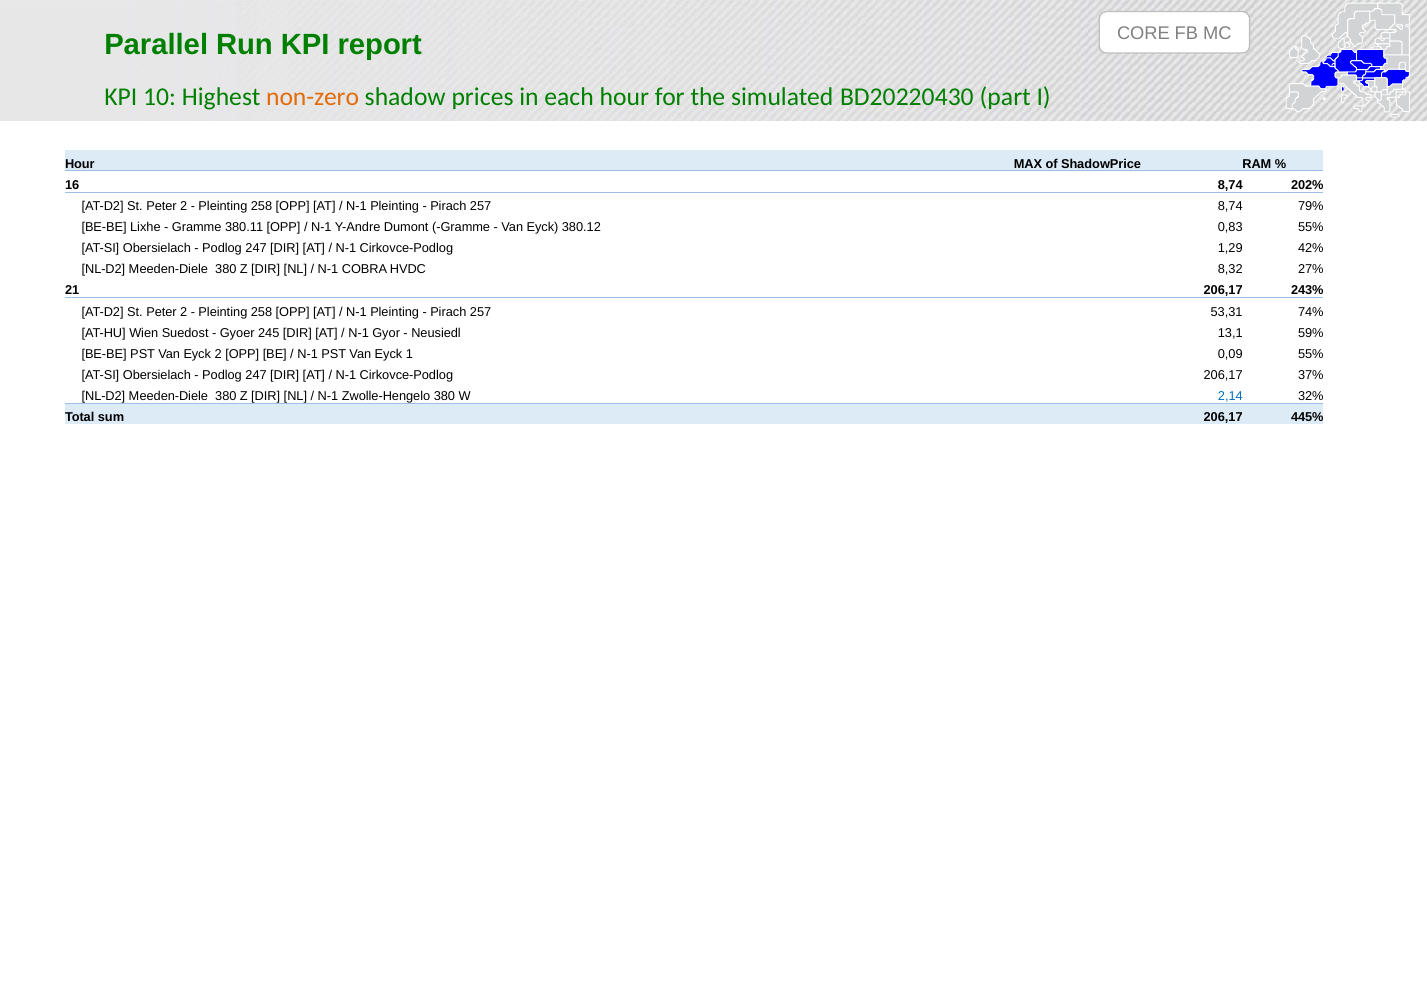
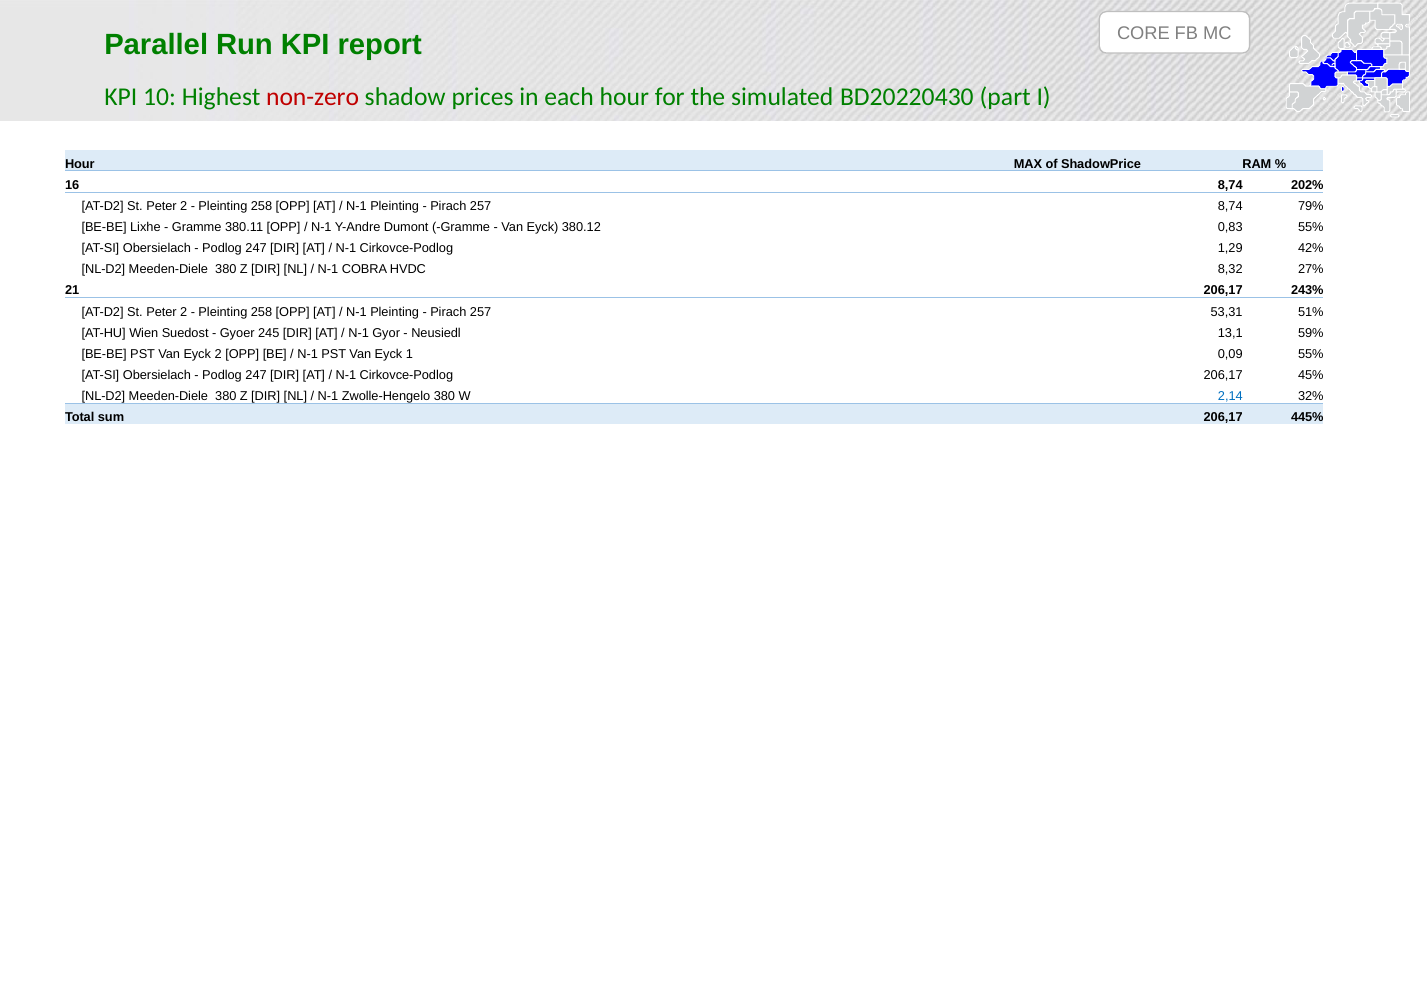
non-zero colour: orange -> red (313, 97)
74%: 74% -> 51% (1311, 312)
37%: 37% -> 45% (1311, 375)
